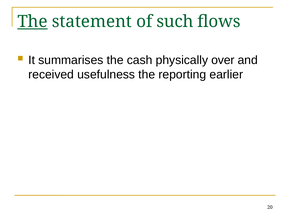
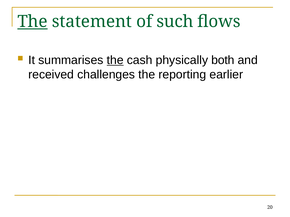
the underline: none -> present (115, 60)
over: over -> both (223, 60)
usefulness: usefulness -> challenges (106, 75)
